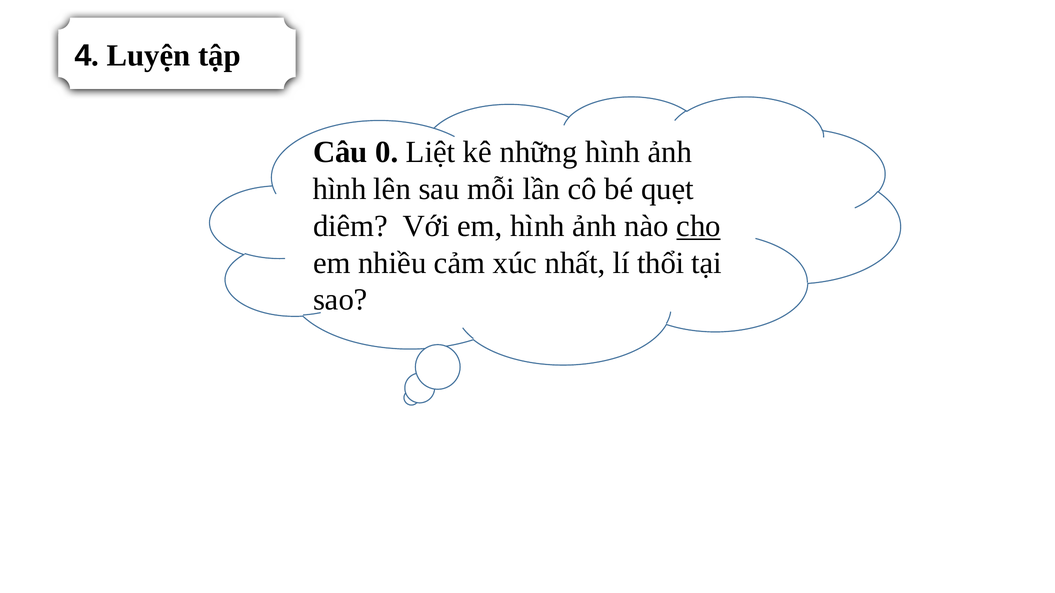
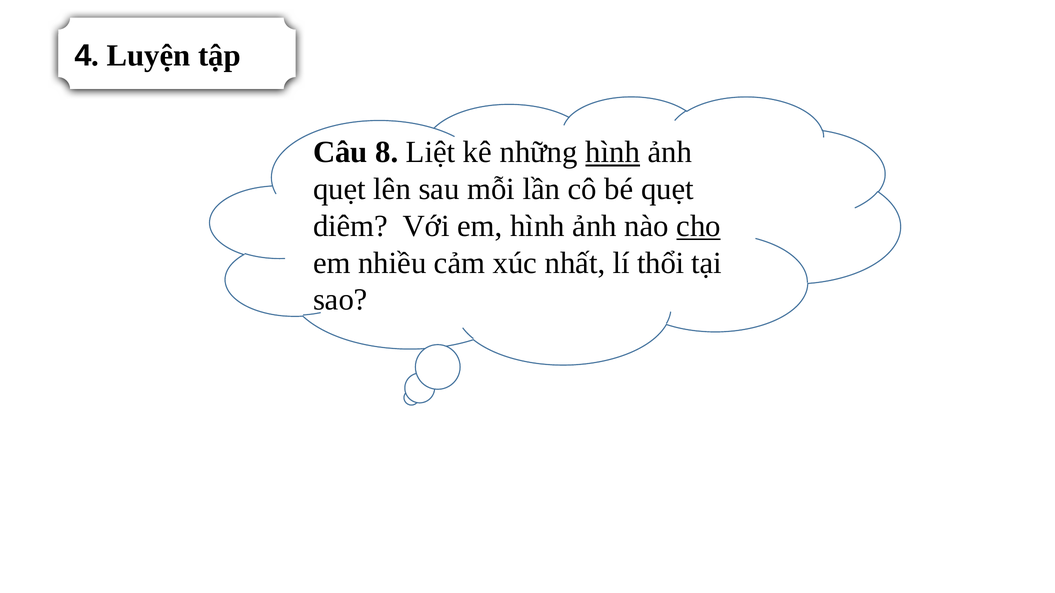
0: 0 -> 8 (387, 152)
hình underline: none -> present (613, 152)
hình: hình -> quẹt (339, 189)
